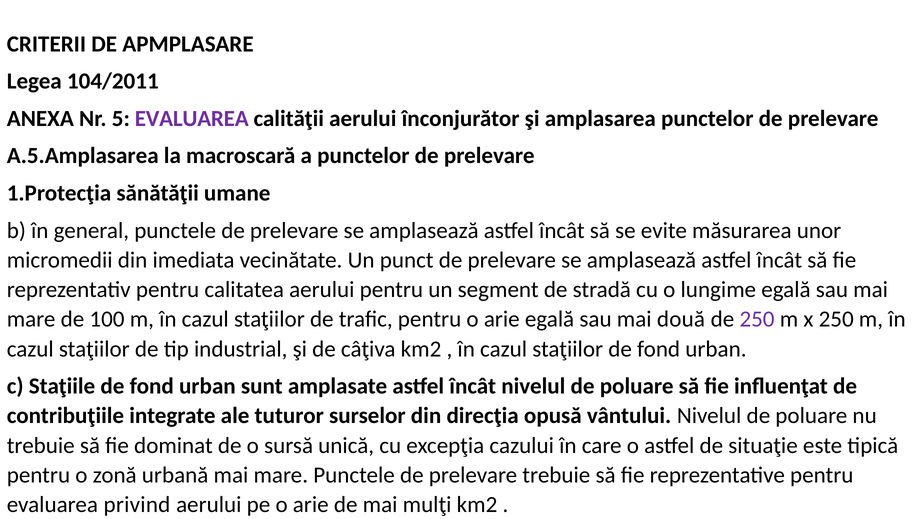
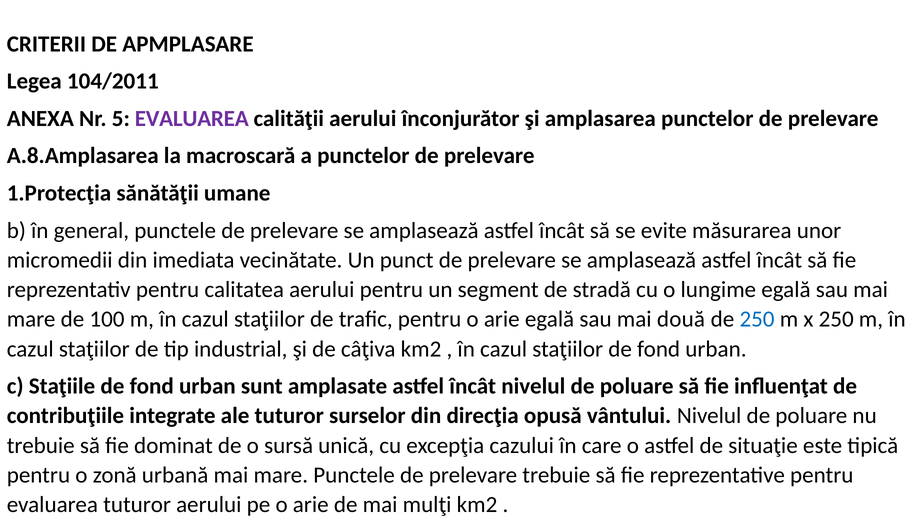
A.5.Amplasarea: A.5.Amplasarea -> A.8.Amplasarea (83, 156)
250 colour: purple -> blue (757, 319)
evaluarea privind: privind -> tuturor (137, 505)
